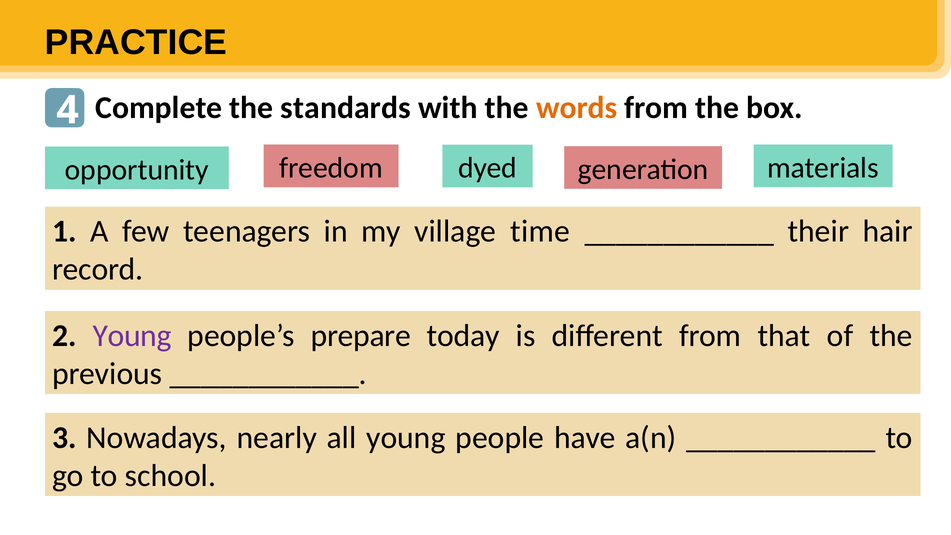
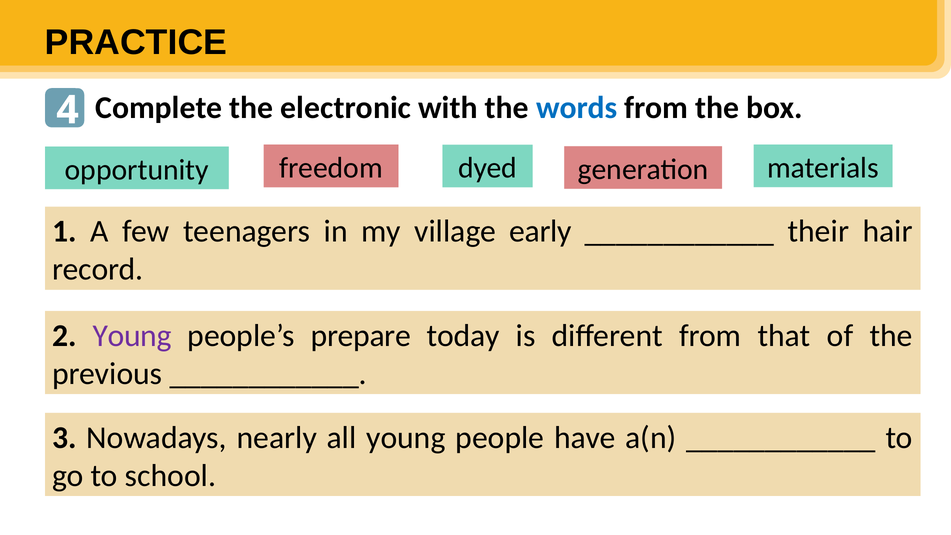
standards: standards -> electronic (346, 108)
words colour: orange -> blue (577, 108)
time: time -> early (541, 231)
